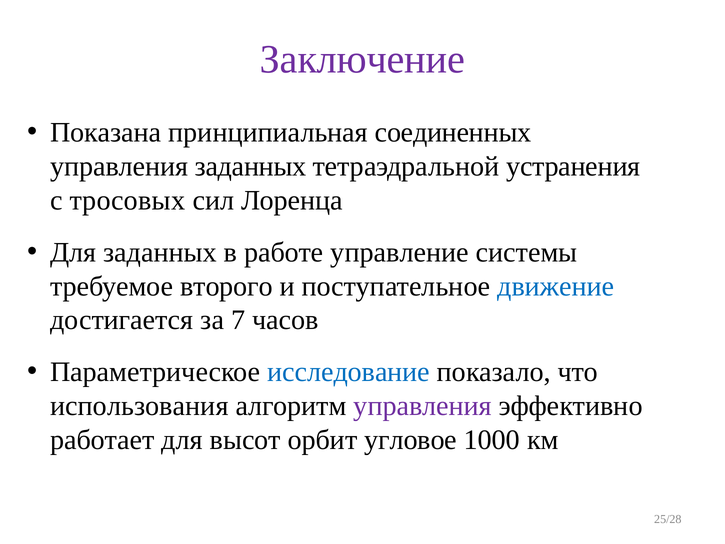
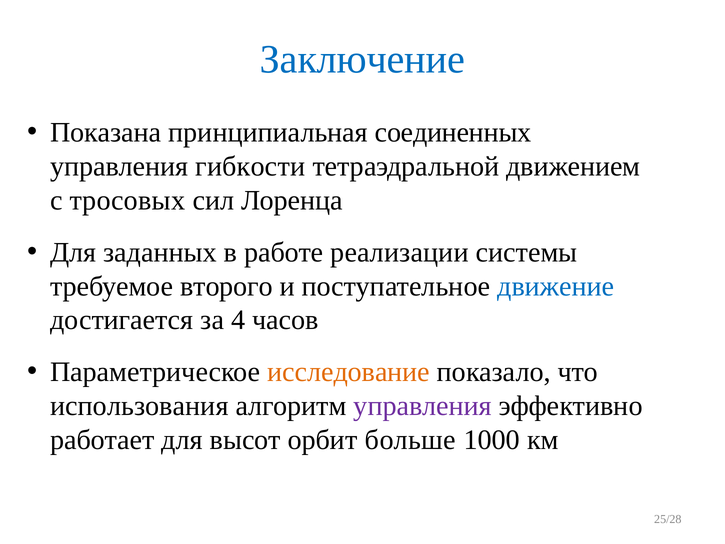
Заключение colour: purple -> blue (362, 59)
управления заданных: заданных -> гибкости (250, 166)
устранения: устранения -> движением (573, 166)
управление: управление -> реализации (400, 252)
7: 7 -> 4 (238, 320)
исследование colour: blue -> orange (349, 372)
угловое: угловое -> больше (410, 440)
